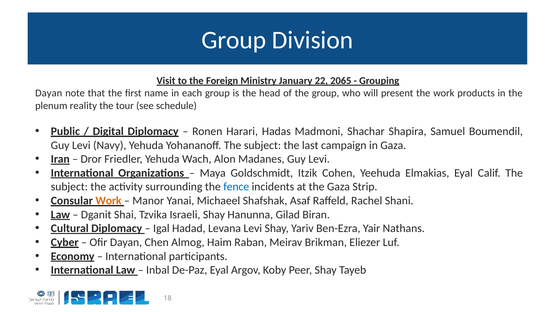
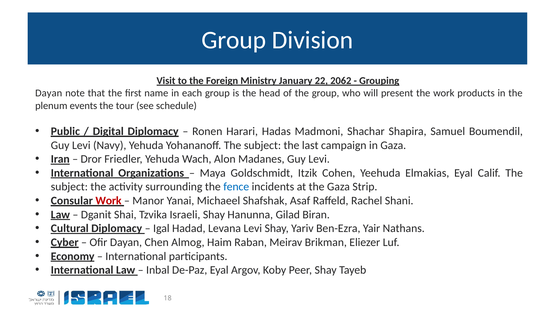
2065: 2065 -> 2062 (341, 81)
reality: reality -> events (83, 106)
Work colour: orange -> red (108, 201)
